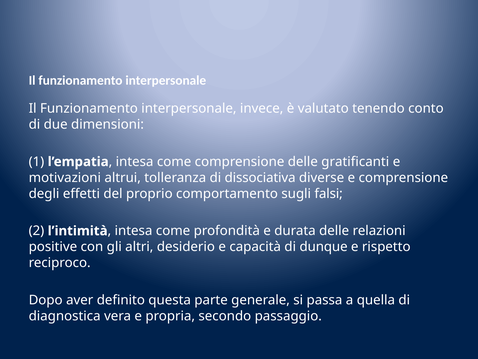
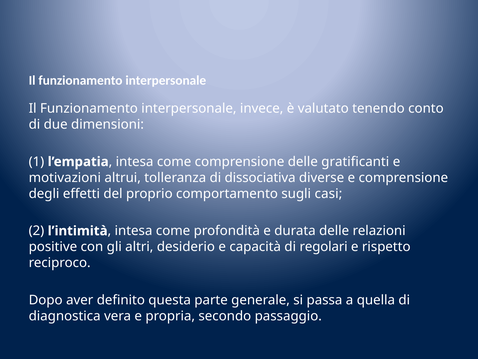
falsi: falsi -> casi (329, 193)
dunque: dunque -> regolari (324, 247)
